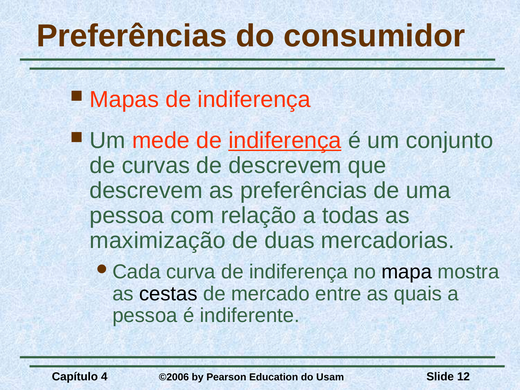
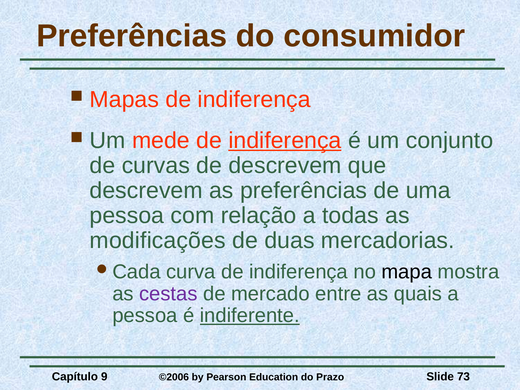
maximização: maximização -> modificações (158, 240)
cestas colour: black -> purple (168, 294)
indiferente underline: none -> present (250, 316)
4: 4 -> 9 (104, 377)
Usam: Usam -> Prazo (330, 377)
12: 12 -> 73 (464, 377)
